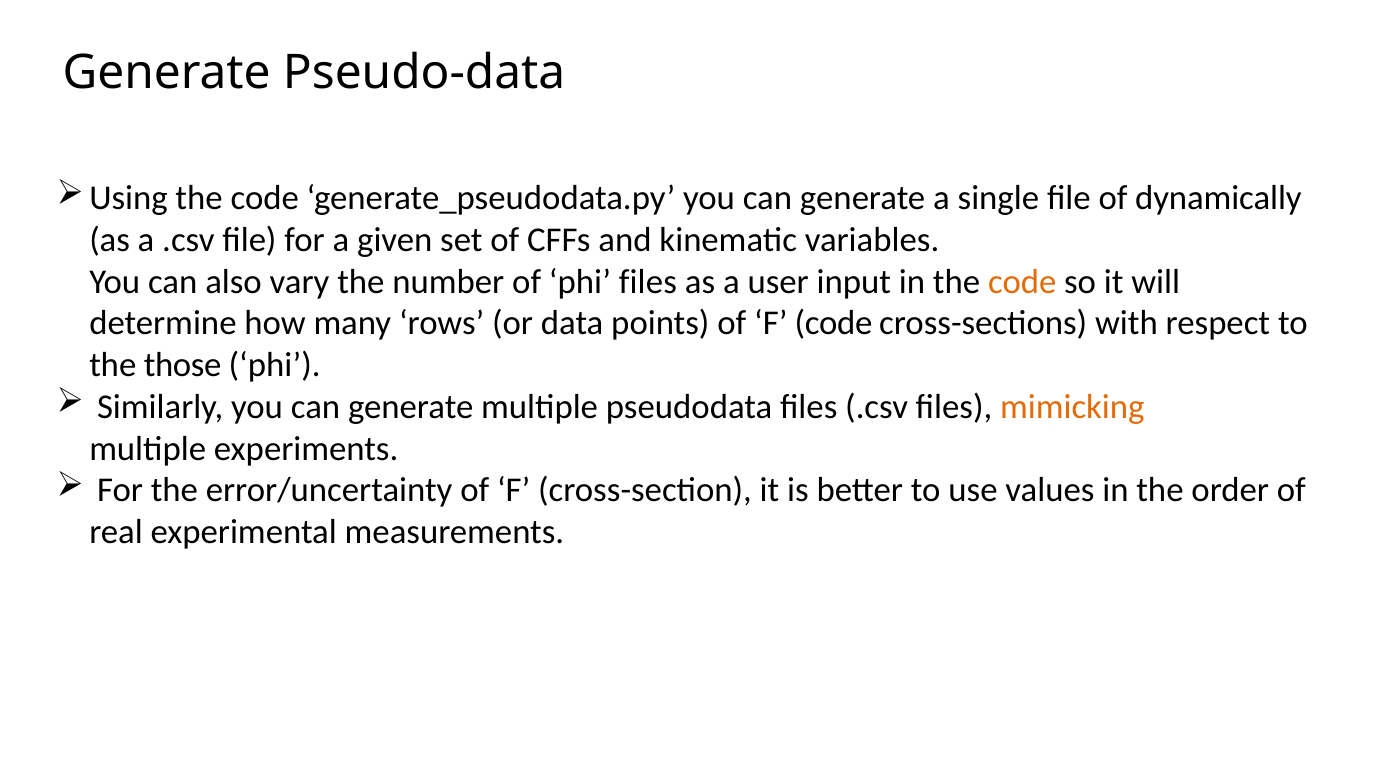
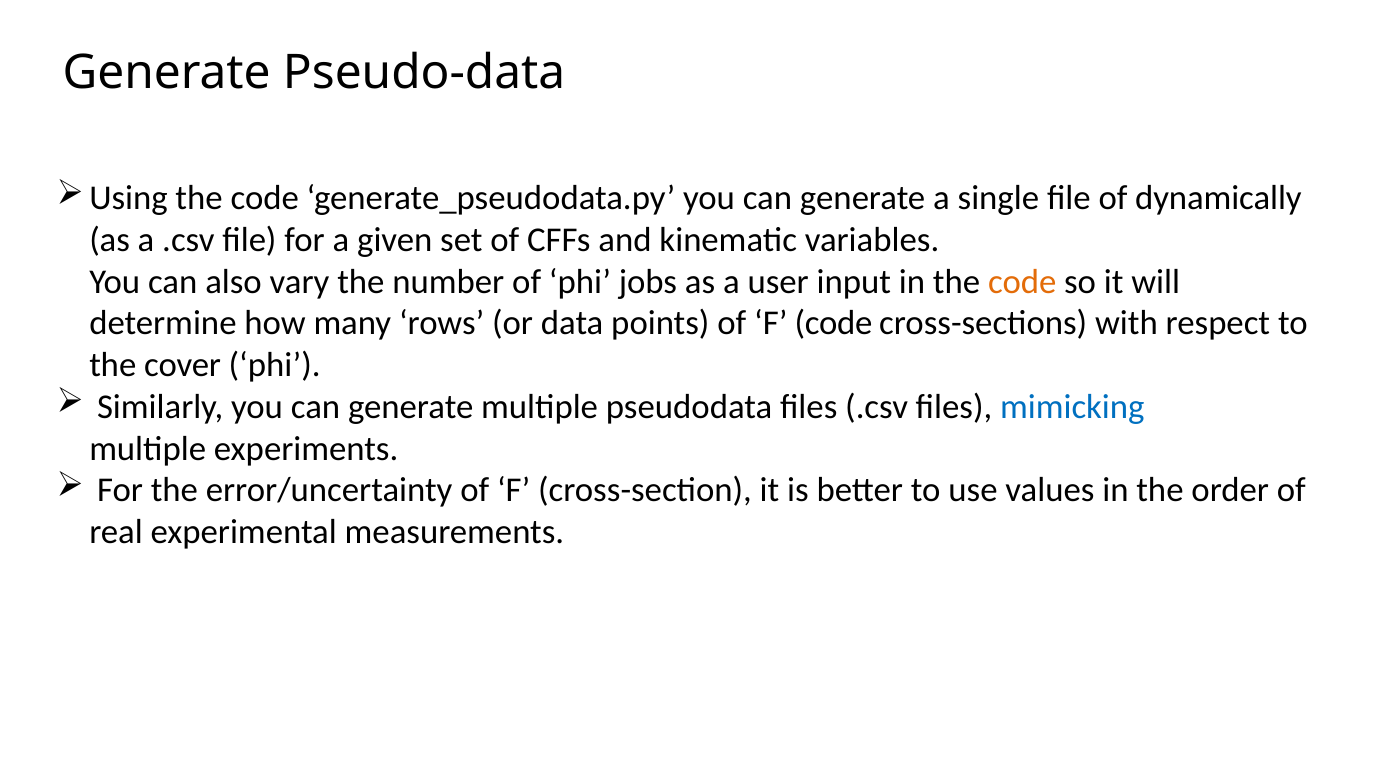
phi files: files -> jobs (648, 282)
those: those -> cover (183, 365)
mimicking colour: orange -> blue (1072, 407)
